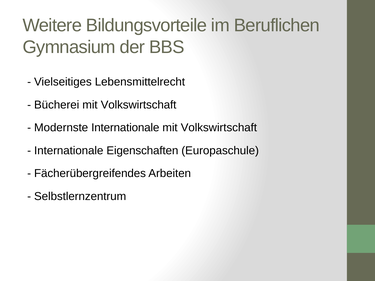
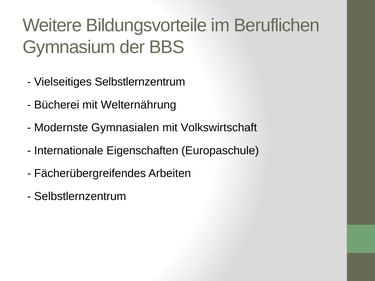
Vielseitiges Lebensmittelrecht: Lebensmittelrecht -> Selbstlernzentrum (140, 82)
Bücherei mit Volkswirtschaft: Volkswirtschaft -> Welternährung (139, 105)
Modernste Internationale: Internationale -> Gymnasialen (125, 128)
